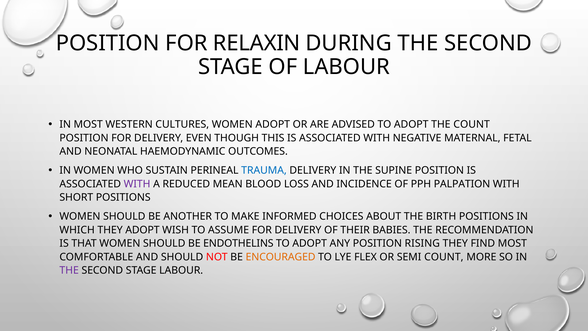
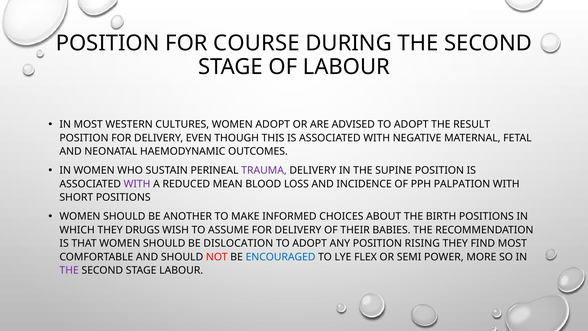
RELAXIN: RELAXIN -> COURSE (256, 43)
THE COUNT: COUNT -> RESULT (472, 124)
TRAUMA colour: blue -> purple (264, 170)
THEY ADOPT: ADOPT -> DRUGS (142, 230)
ENDOTHELINS: ENDOTHELINS -> DISLOCATION (238, 243)
ENCOURAGED colour: orange -> blue (281, 257)
SEMI COUNT: COUNT -> POWER (444, 257)
